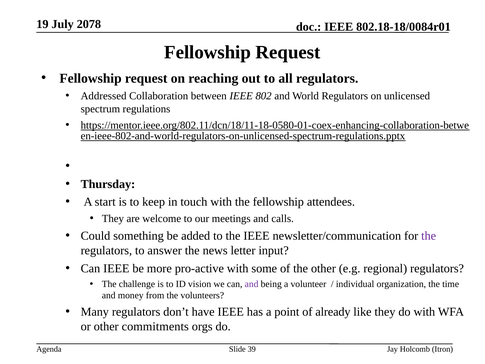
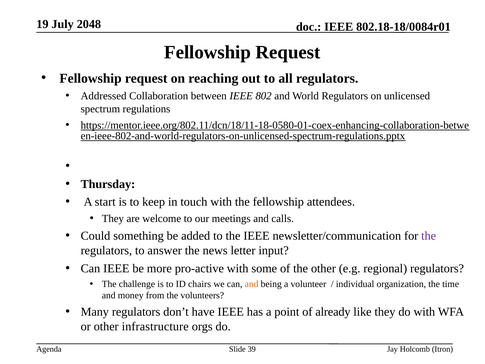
2078: 2078 -> 2048 (89, 24)
vision: vision -> chairs (200, 284)
and colour: purple -> orange (252, 284)
commitments: commitments -> infrastructure (155, 326)
